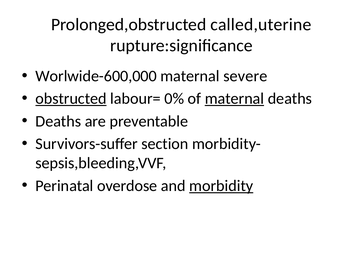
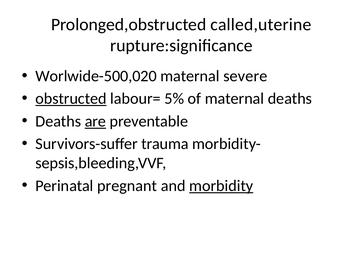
Worlwide-600,000: Worlwide-600,000 -> Worlwide-500,020 (96, 76)
0%: 0% -> 5% (174, 99)
maternal underline: present -> none (234, 99)
are underline: none -> present (95, 121)
section: section -> trauma (165, 144)
overdose: overdose -> pregnant (127, 186)
